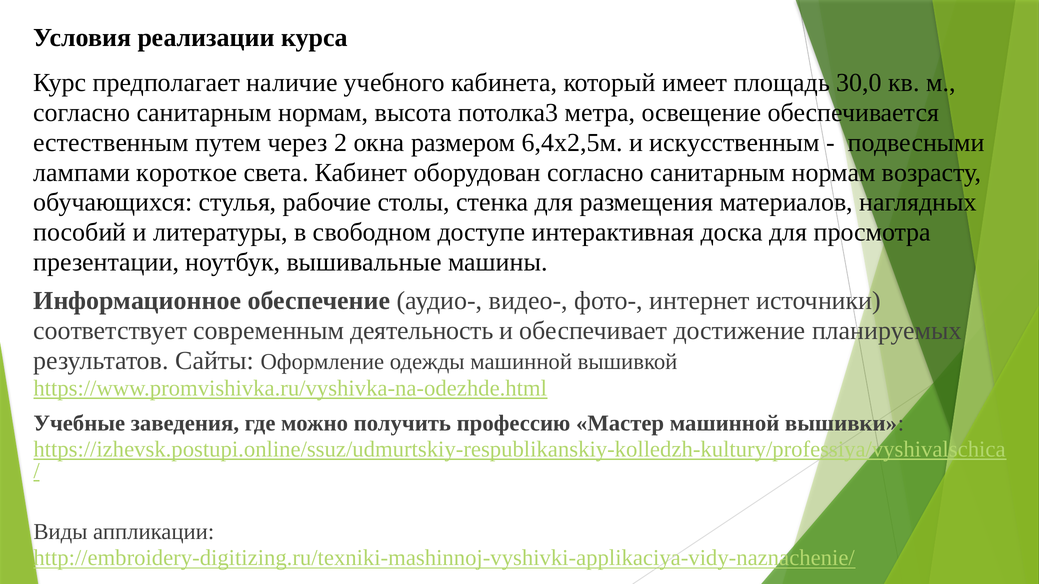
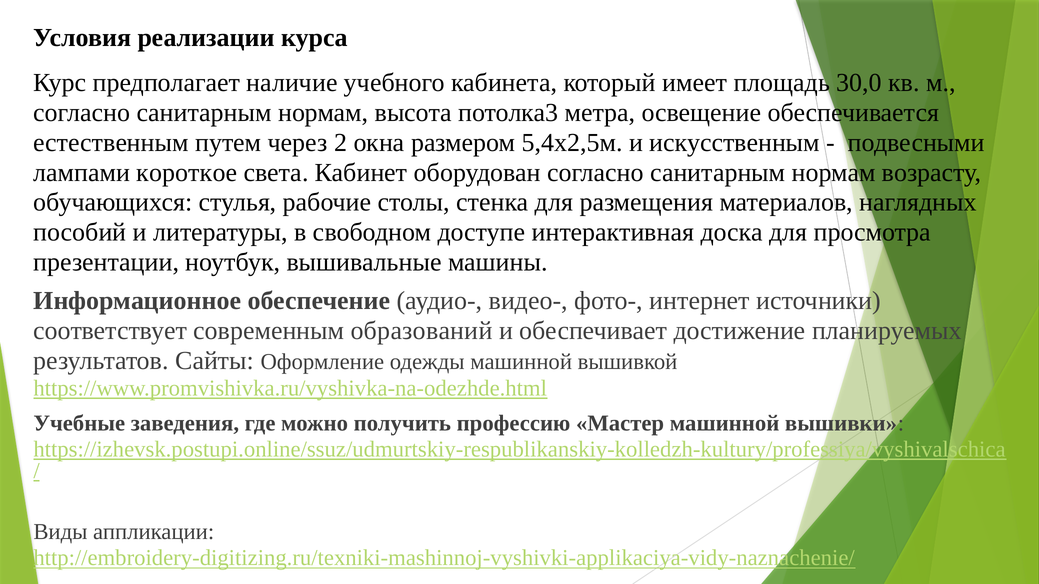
6,4х2,5м: 6,4х2,5м -> 5,4х2,5м (572, 143)
деятельность: деятельность -> образований (422, 331)
